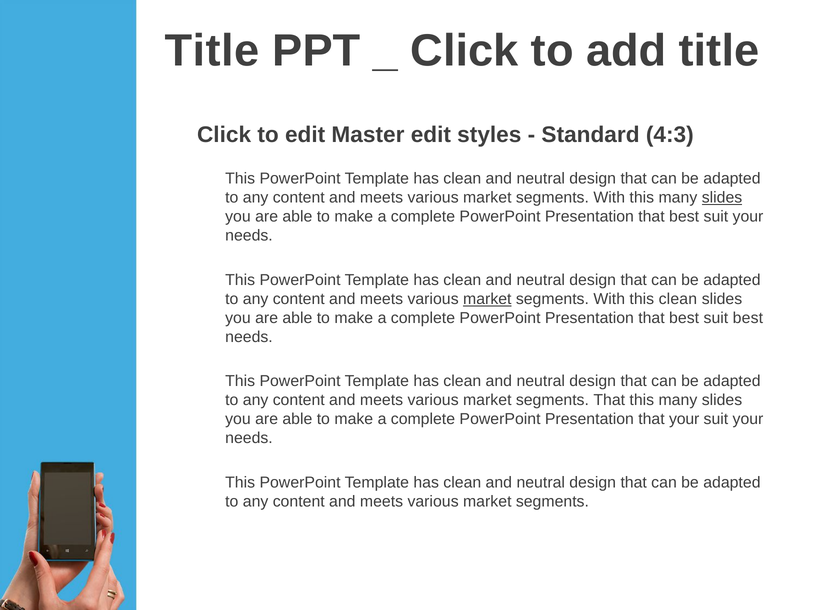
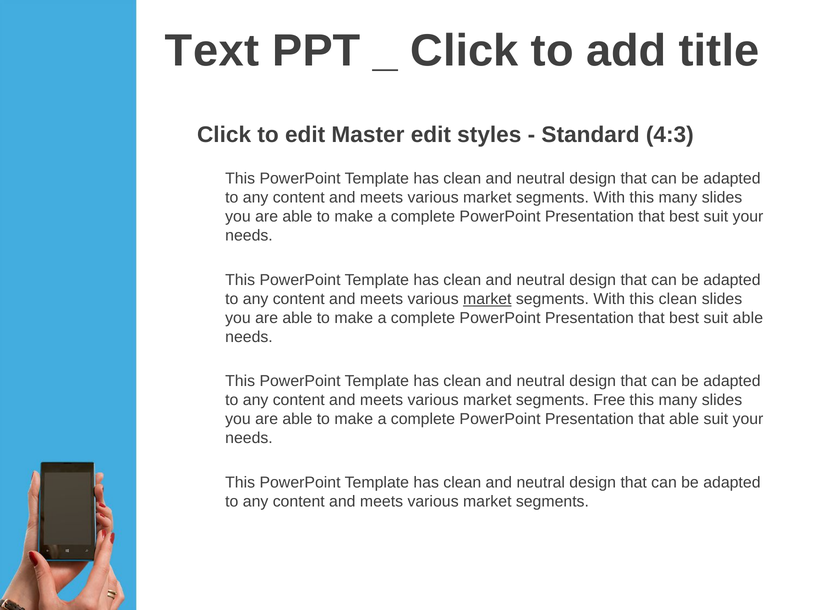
Title: Title -> Text (212, 51)
slides underline: present -> none (722, 198)
suit best: best -> able (748, 318)
segments That: That -> Free (609, 401)
that your: your -> able (684, 420)
